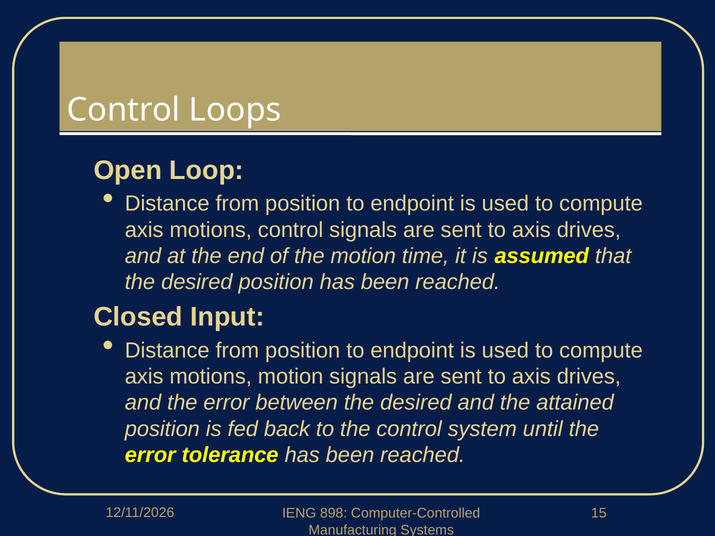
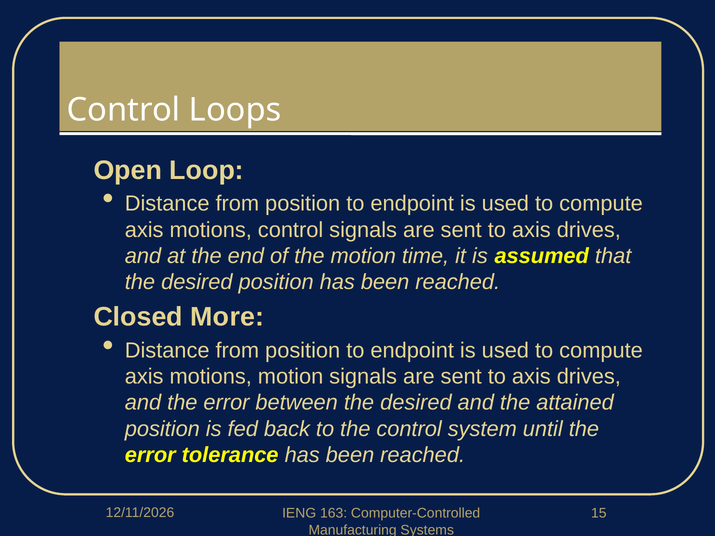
Input: Input -> More (227, 317)
898: 898 -> 163 (334, 514)
